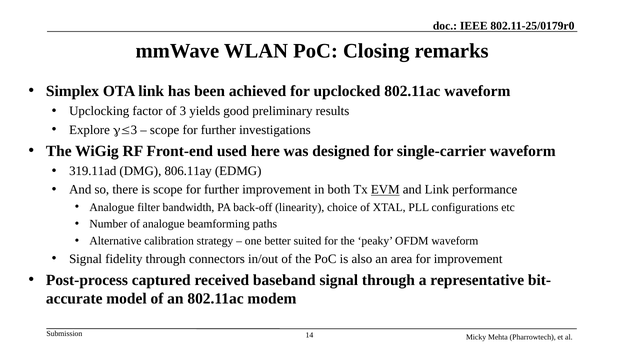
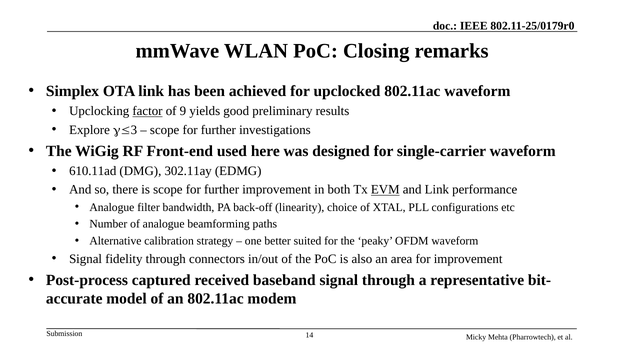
factor underline: none -> present (147, 111)
3: 3 -> 9 (183, 111)
319.11ad: 319.11ad -> 610.11ad (93, 171)
806.11ay: 806.11ay -> 302.11ay (188, 171)
